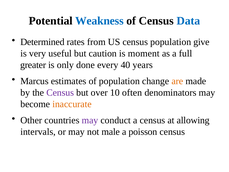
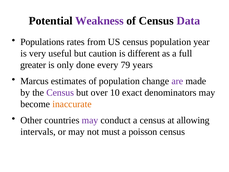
Weakness colour: blue -> purple (99, 21)
Data colour: blue -> purple (188, 21)
Determined: Determined -> Populations (42, 42)
give: give -> year (201, 42)
moment: moment -> different (144, 53)
40: 40 -> 79 (125, 65)
are colour: orange -> purple (177, 81)
often: often -> exact (132, 92)
male: male -> must (111, 132)
